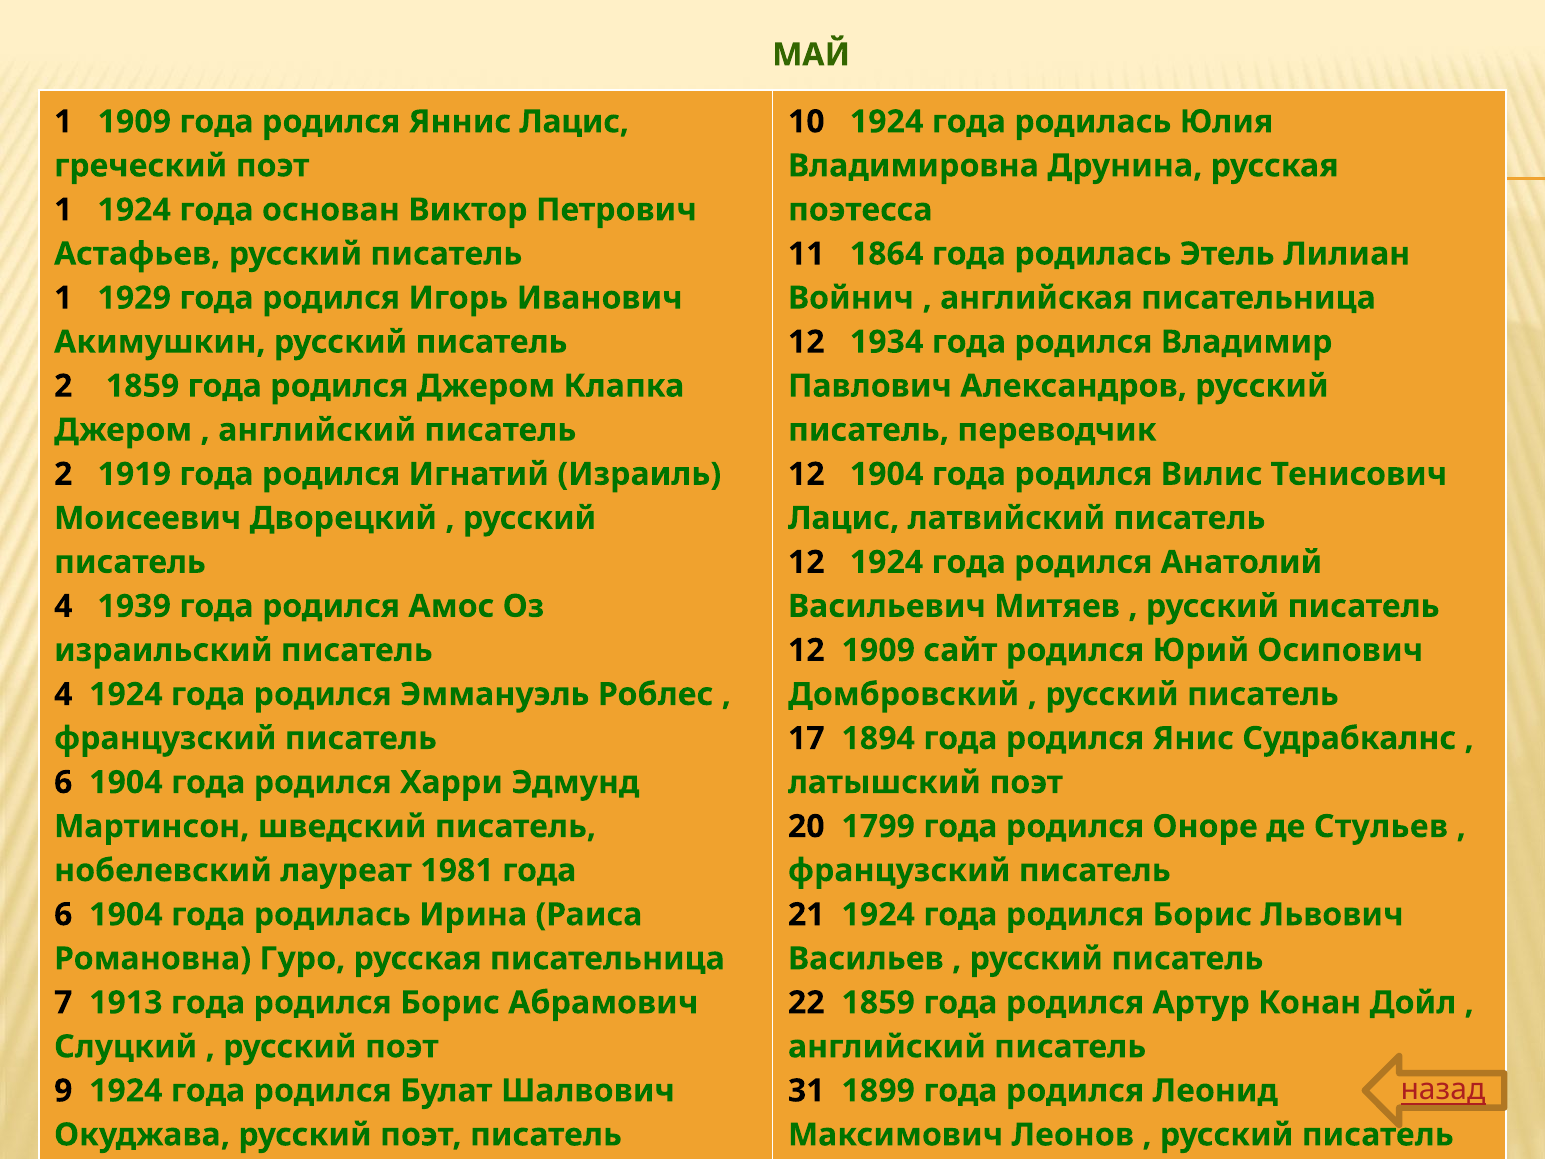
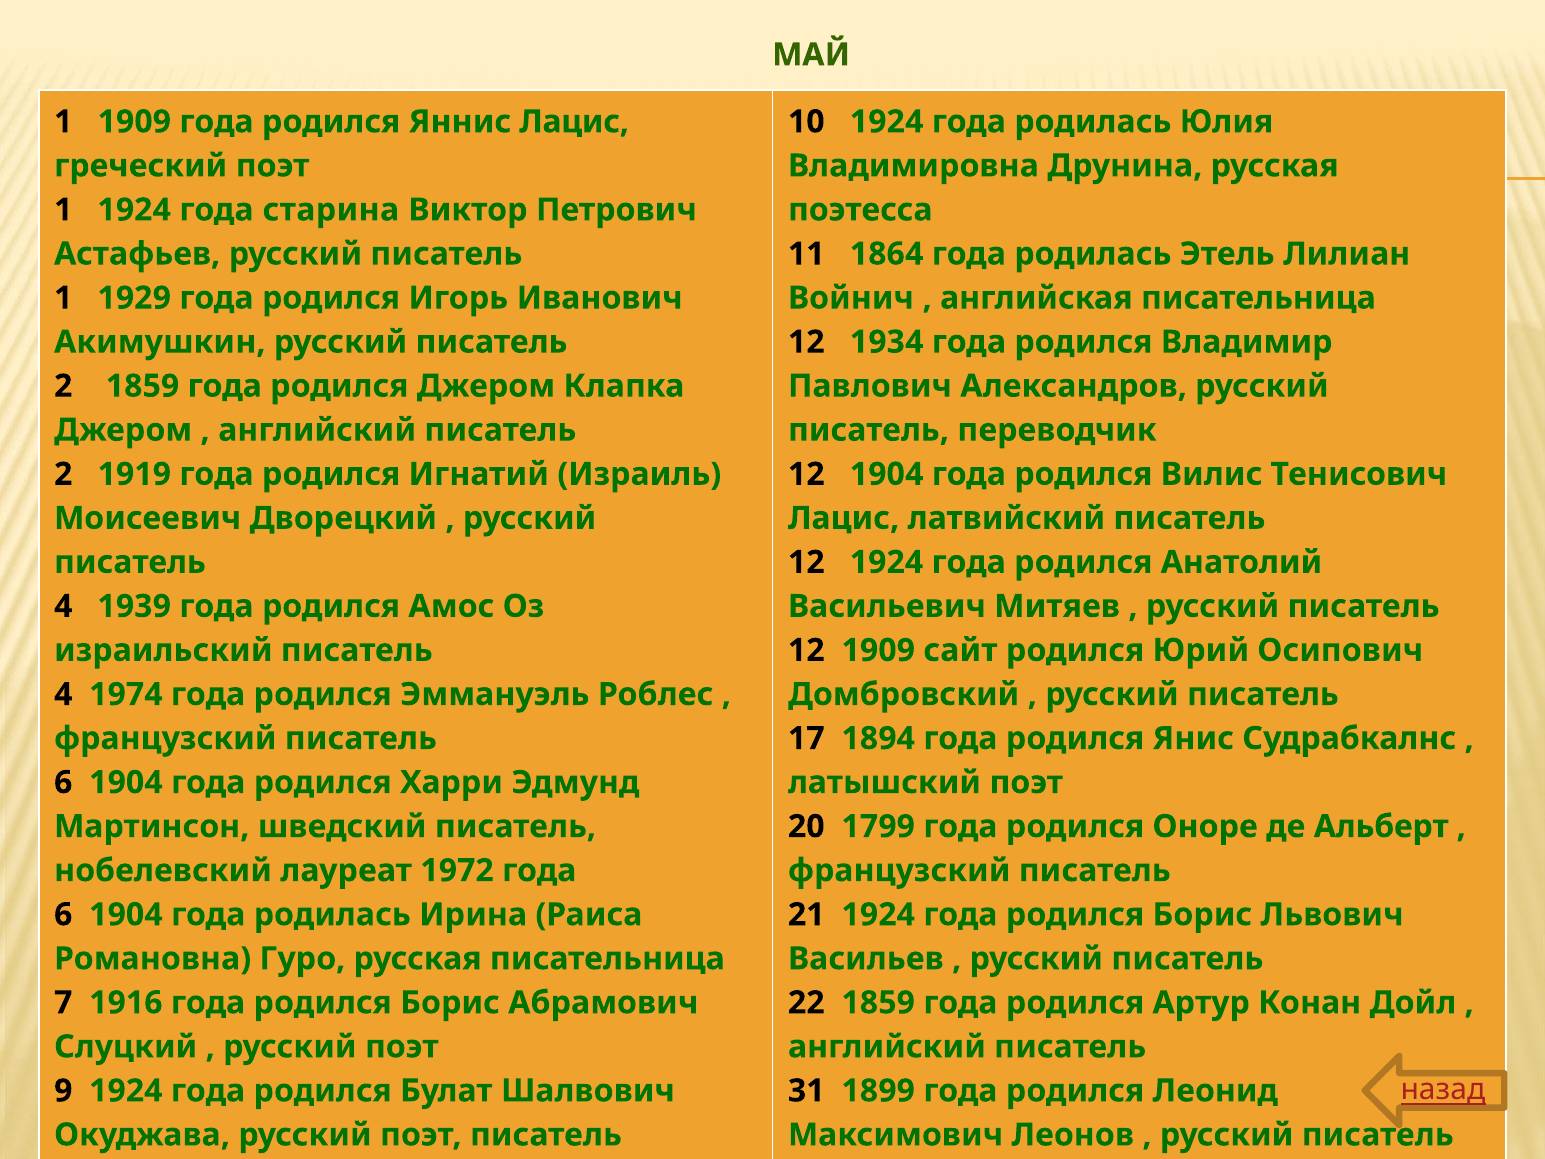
основан: основан -> старина (331, 210)
4 1924: 1924 -> 1974 (126, 694)
Стульев: Стульев -> Альберт (1381, 826)
1981: 1981 -> 1972 (457, 870)
1913: 1913 -> 1916 (126, 1003)
